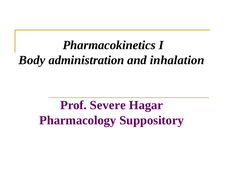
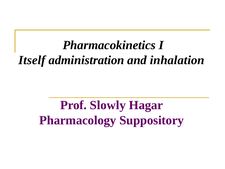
Body: Body -> Itself (32, 60)
Severe: Severe -> Slowly (108, 105)
